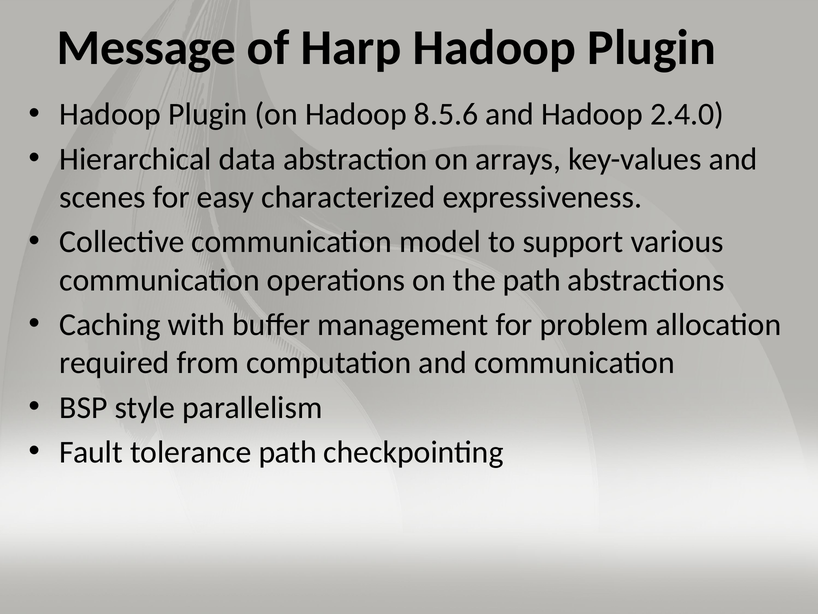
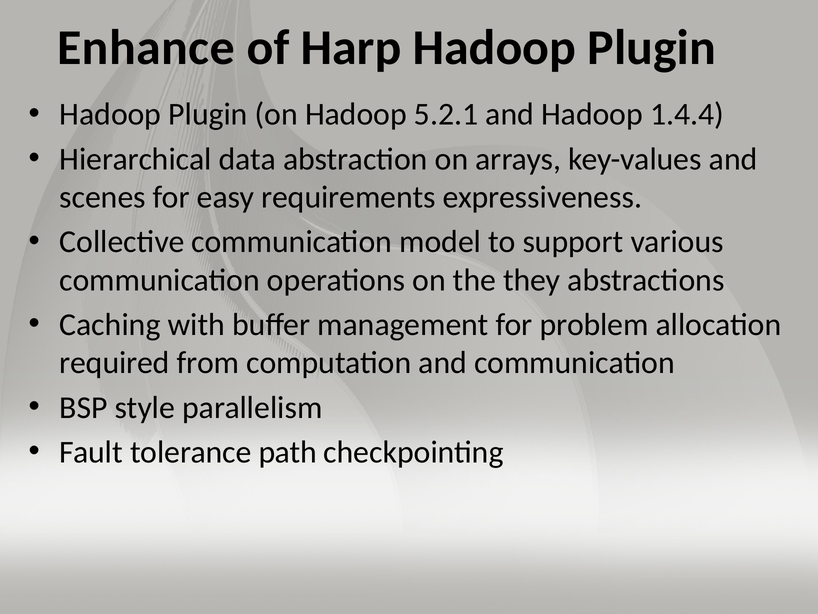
Message: Message -> Enhance (146, 48)
8.5.6: 8.5.6 -> 5.2.1 (446, 114)
2.4.0: 2.4.0 -> 1.4.4 (687, 114)
characterized: characterized -> requirements (348, 197)
the path: path -> they (532, 280)
